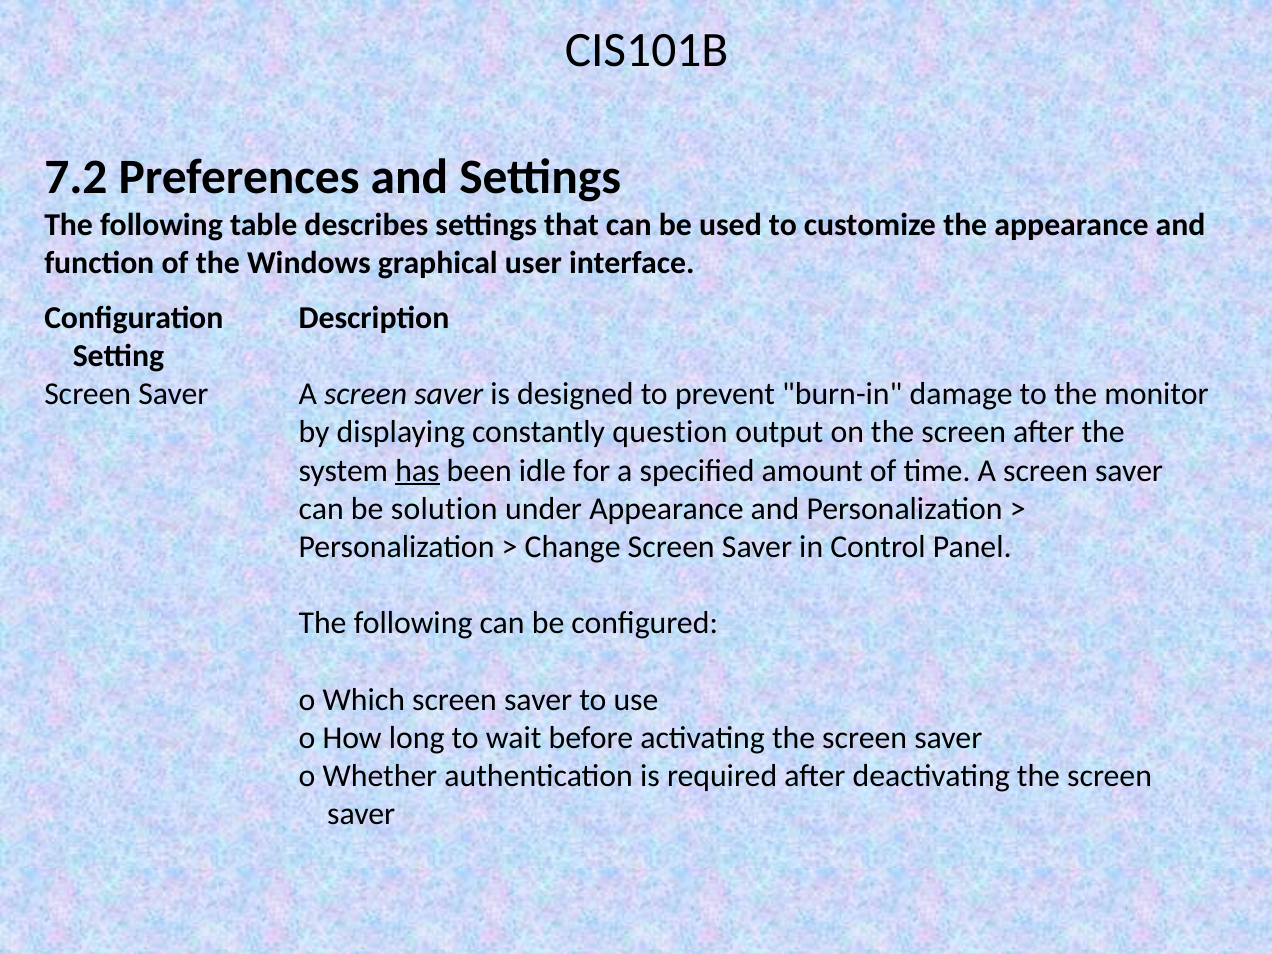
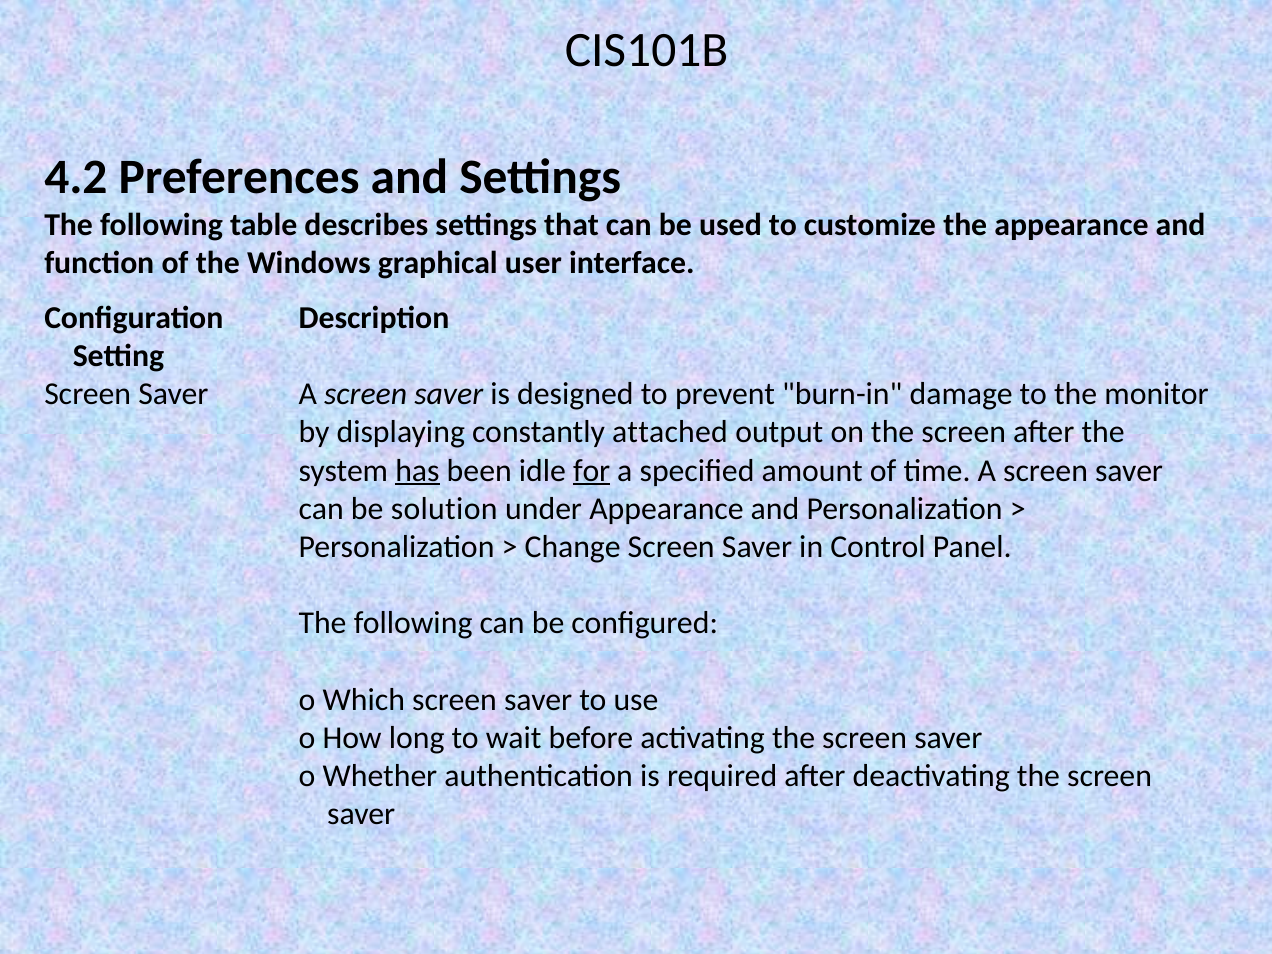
7.2: 7.2 -> 4.2 (76, 177)
question: question -> attached (670, 432)
for underline: none -> present (592, 471)
